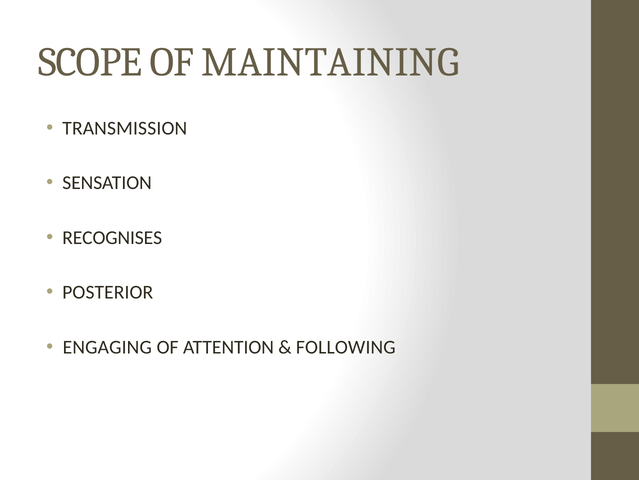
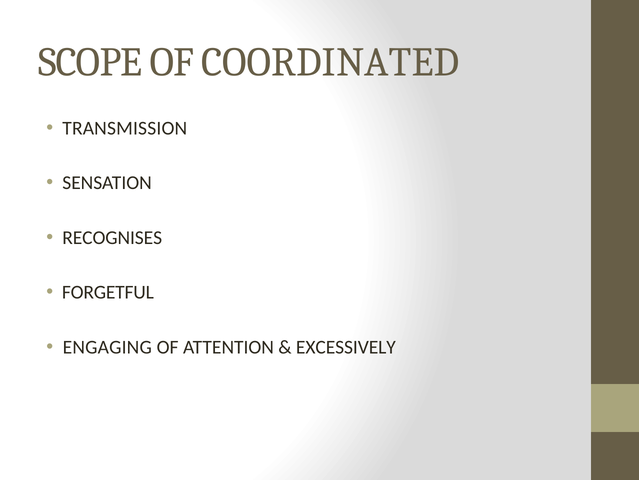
MAINTAINING: MAINTAINING -> COORDINATED (330, 62)
POSTERIOR: POSTERIOR -> FORGETFUL (108, 292)
FOLLOWING: FOLLOWING -> EXCESSIVELY (346, 347)
